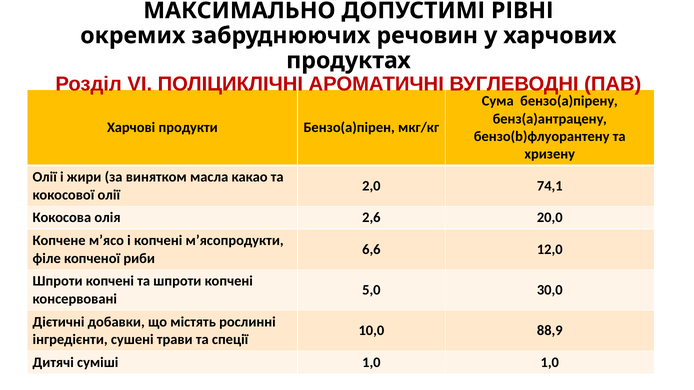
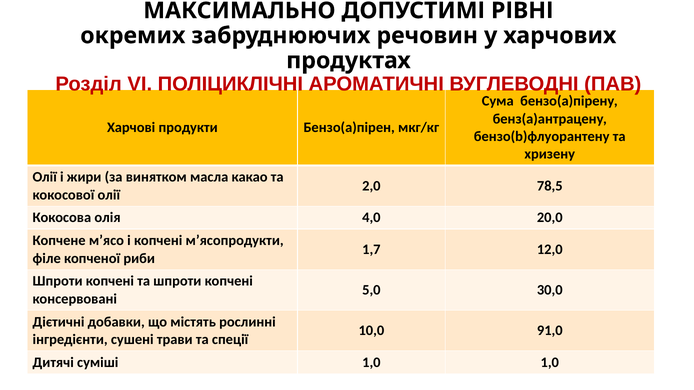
74,1: 74,1 -> 78,5 (550, 186)
2,6: 2,6 -> 4,0 (371, 218)
6,6: 6,6 -> 1,7 (371, 250)
88,9: 88,9 -> 91,0 (550, 331)
